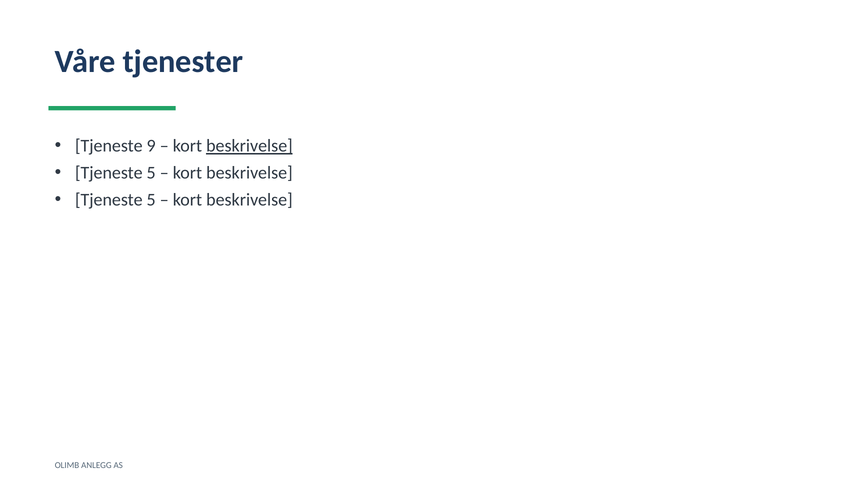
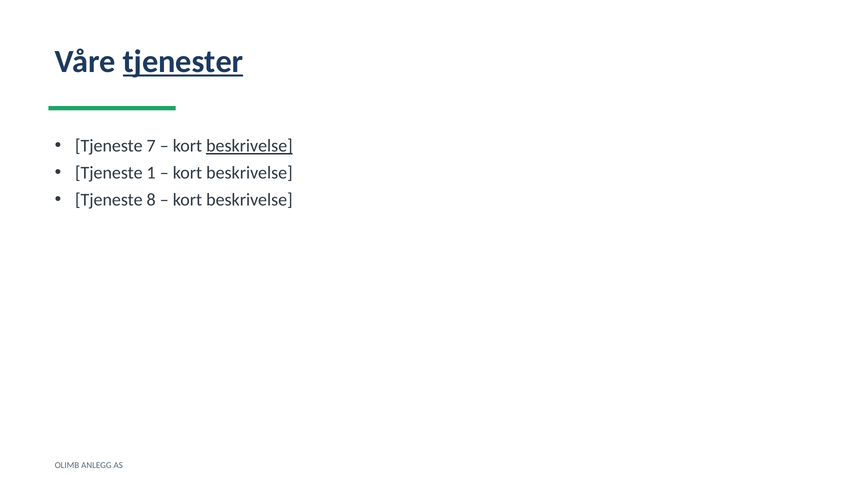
tjenester underline: none -> present (183, 62)
9: 9 -> 7 (151, 146)
5: 5 -> 1 (151, 173)
5: 5 -> 8 (151, 200)
